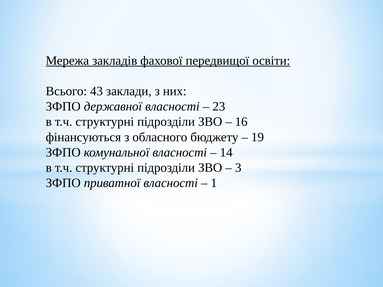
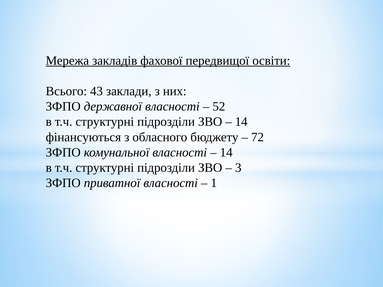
23: 23 -> 52 (219, 107)
16: 16 -> 14 (241, 122)
19: 19 -> 72 (258, 137)
